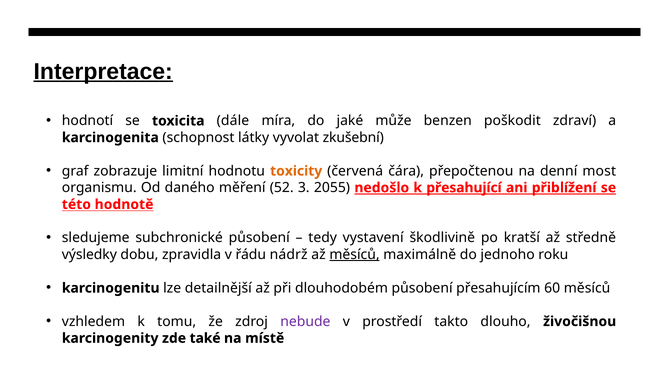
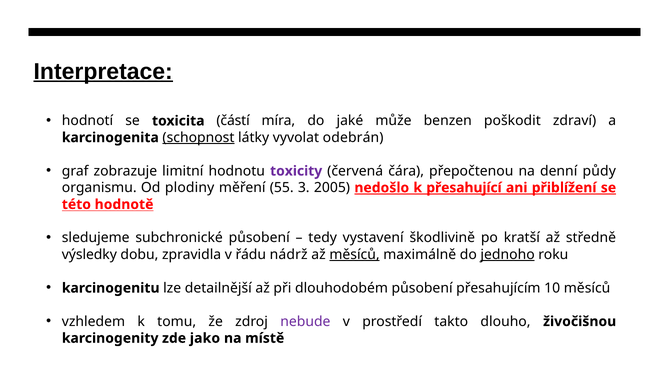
dále: dále -> částí (233, 121)
schopnost underline: none -> present (198, 138)
zkušební: zkušební -> odebrán (353, 138)
toxicity colour: orange -> purple (296, 171)
most: most -> půdy (599, 171)
daného: daného -> plodiny (190, 188)
52: 52 -> 55 (282, 188)
2055: 2055 -> 2005 (332, 188)
jednoho underline: none -> present (508, 255)
60: 60 -> 10 (552, 288)
také: také -> jako (205, 338)
